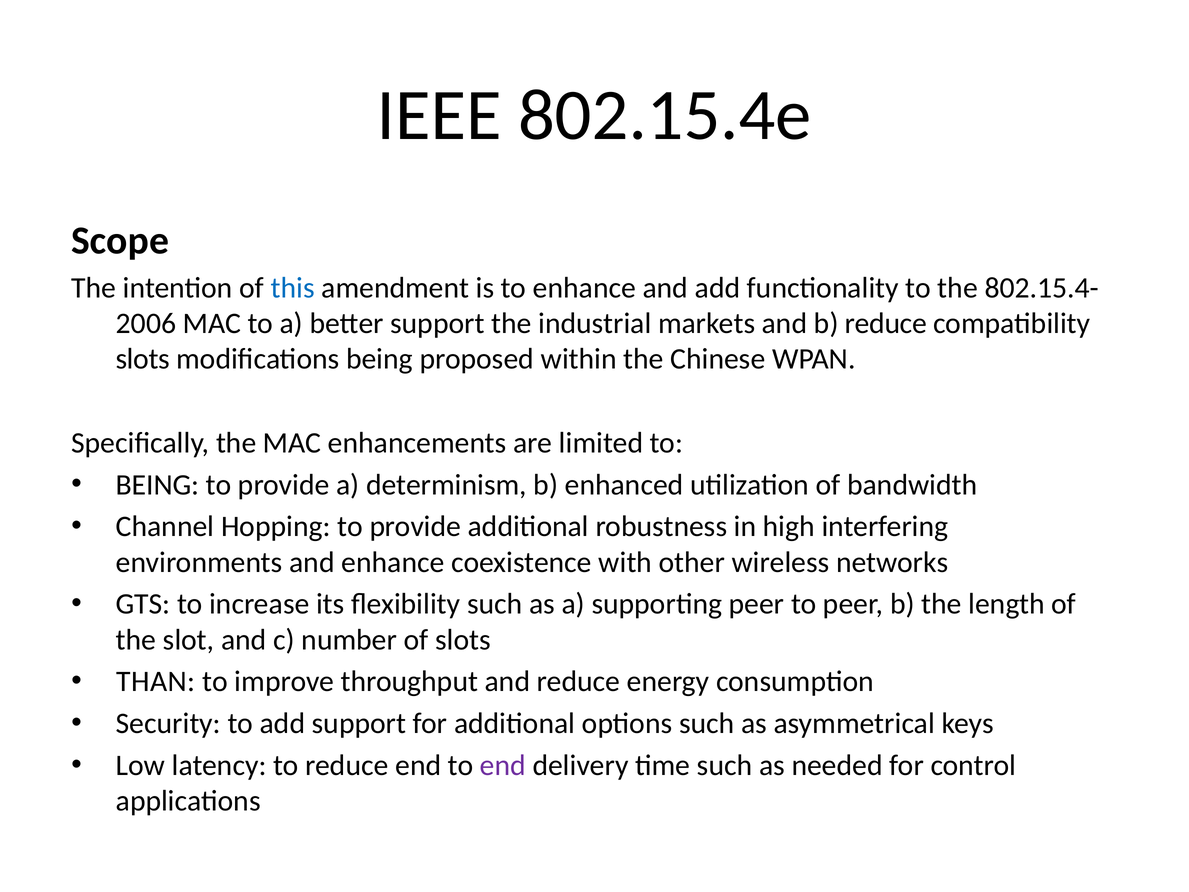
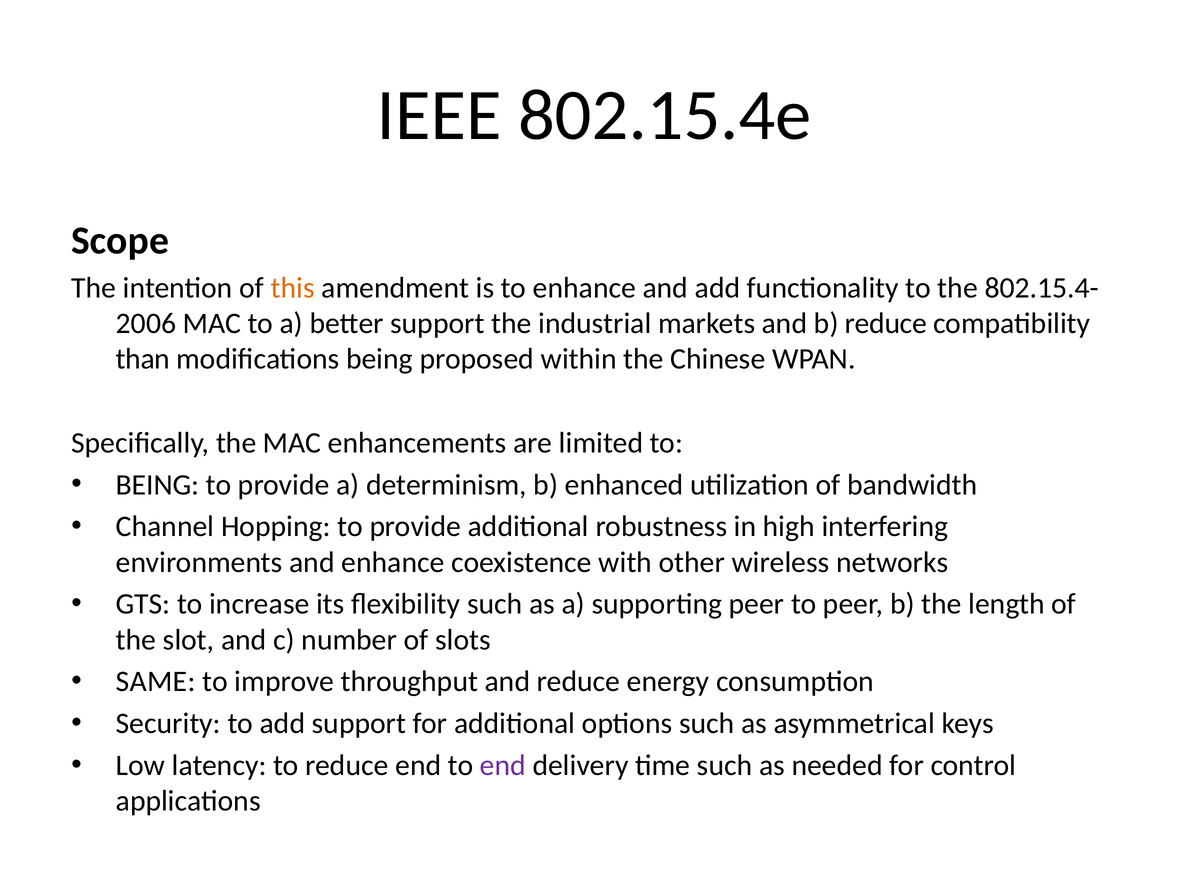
this colour: blue -> orange (293, 288)
slots: slots -> than (143, 359)
THAN: THAN -> SAME (156, 681)
